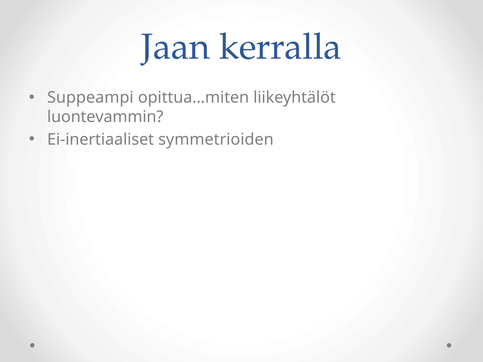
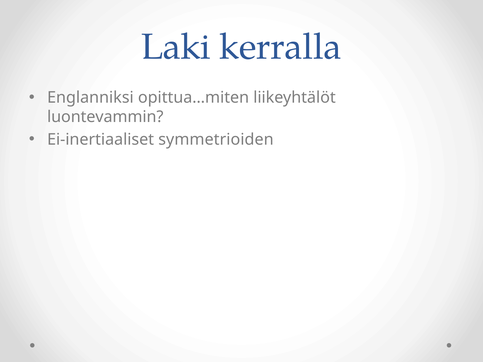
Jaan: Jaan -> Laki (176, 47)
Suppeampi: Suppeampi -> Englanniksi (90, 98)
